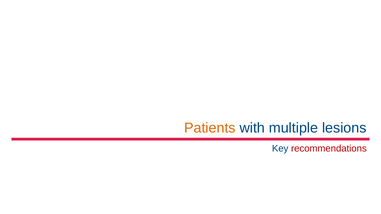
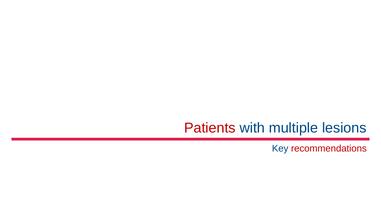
Patients colour: orange -> red (210, 128)
